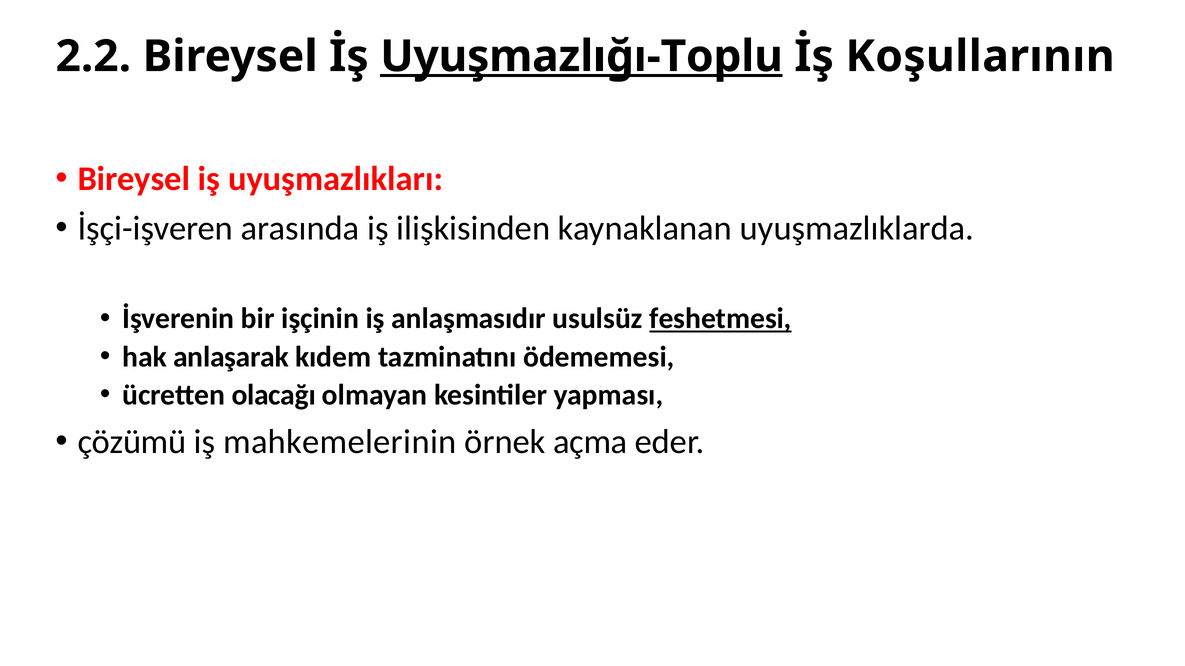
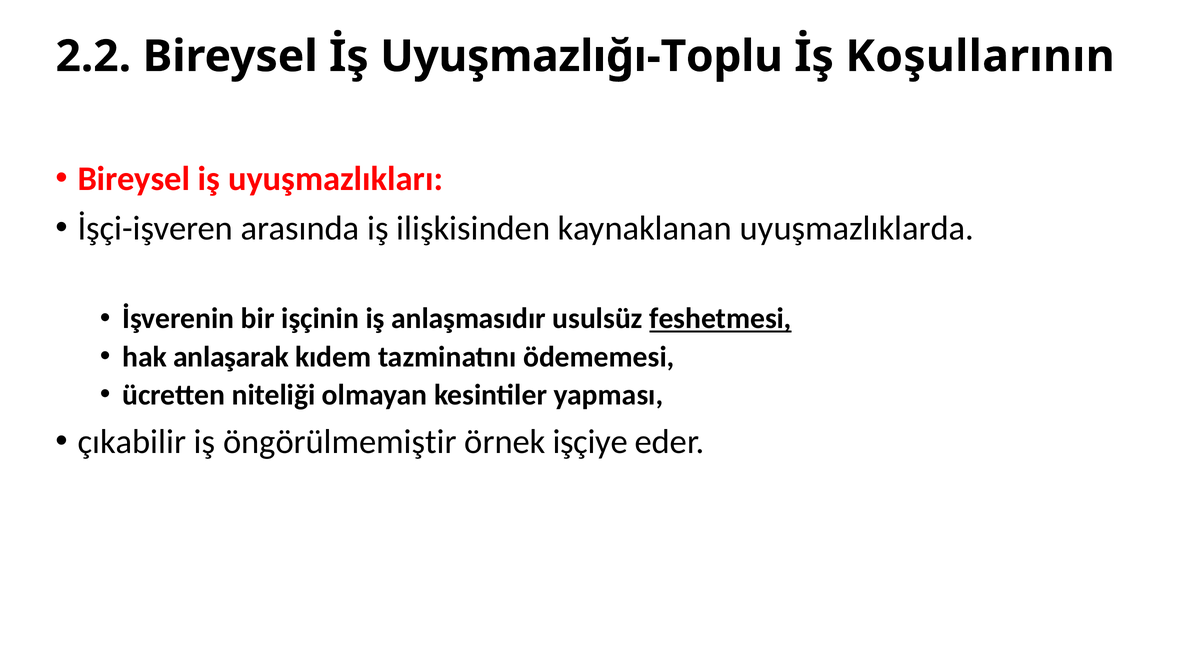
Uyuşmazlığı-Toplu underline: present -> none (582, 57)
olacağı: olacağı -> niteliği (274, 395)
çözümü: çözümü -> çıkabilir (132, 442)
mahkemelerinin: mahkemelerinin -> öngörülmemiştir (340, 442)
açma: açma -> işçiye (590, 442)
